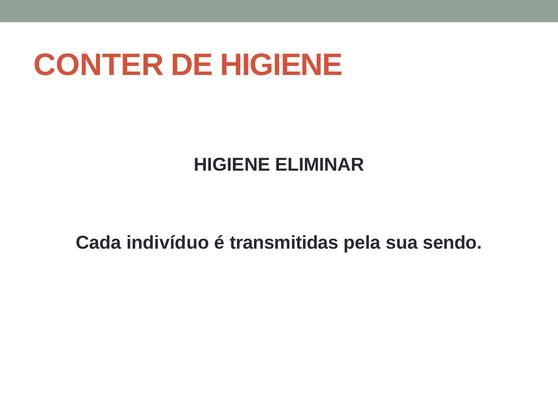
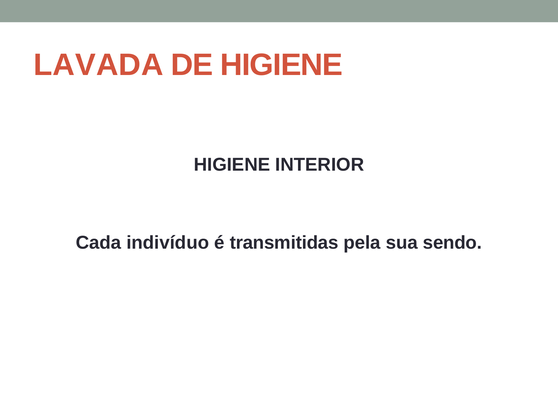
CONTER: CONTER -> LAVADA (99, 65)
ELIMINAR: ELIMINAR -> INTERIOR (320, 165)
